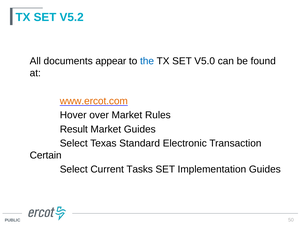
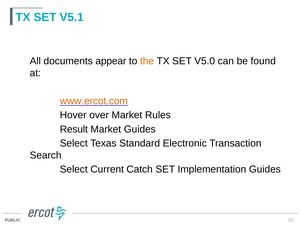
V5.2: V5.2 -> V5.1 (72, 17)
the colour: blue -> orange (147, 61)
Certain: Certain -> Search (46, 155)
Tasks: Tasks -> Catch (140, 169)
